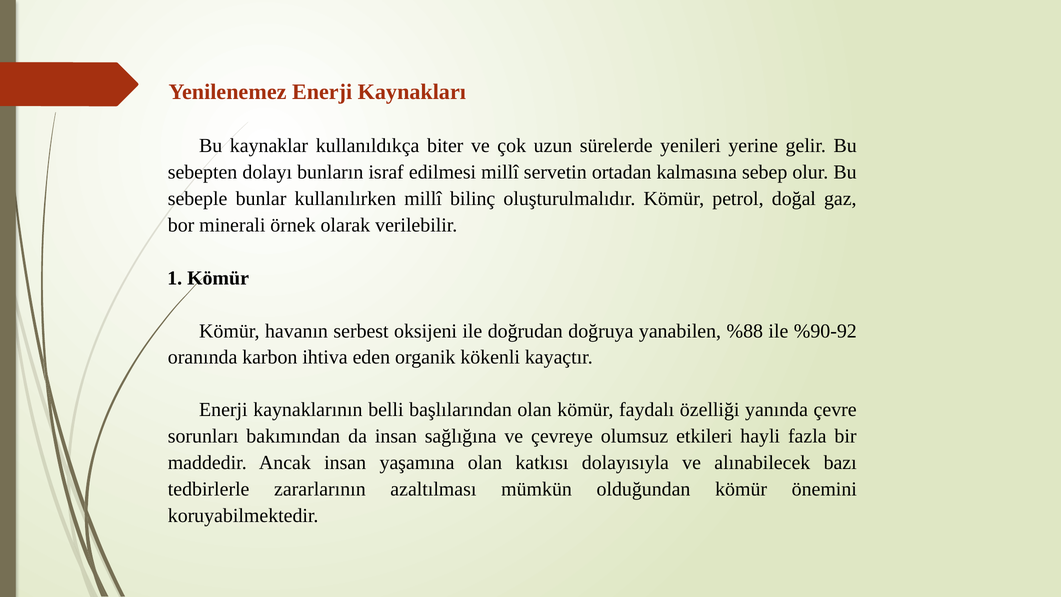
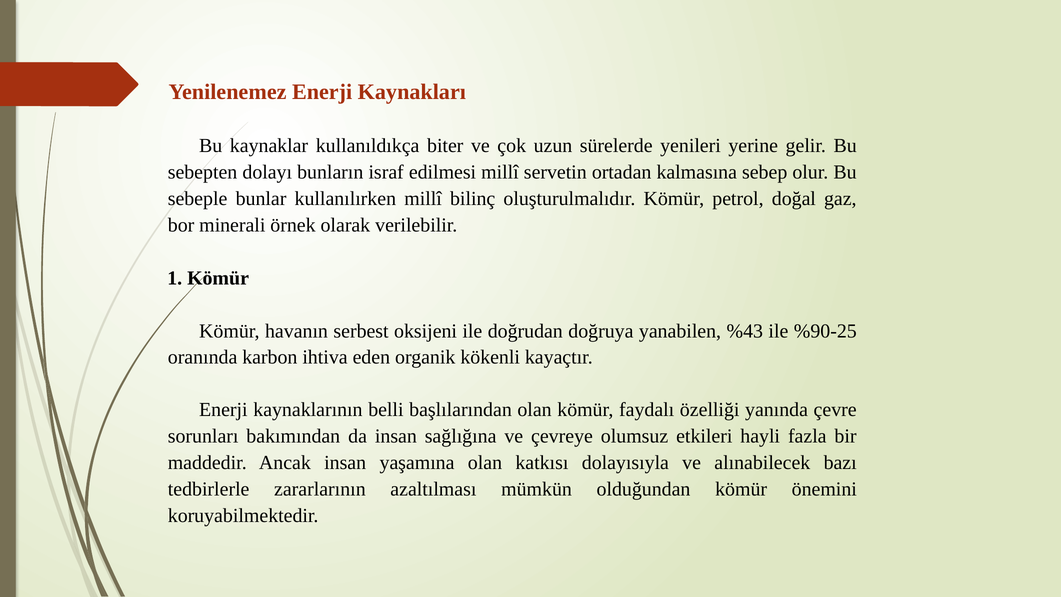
%88: %88 -> %43 (745, 331)
%90-92: %90-92 -> %90-25 (825, 331)
